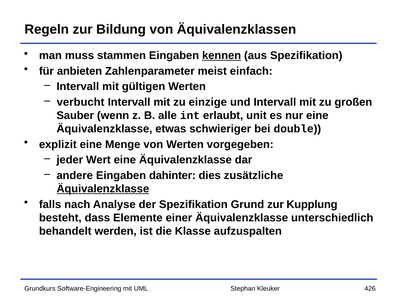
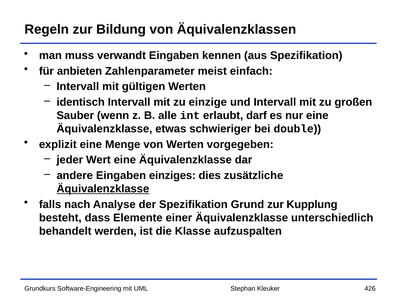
stammen: stammen -> verwandt (121, 55)
kennen underline: present -> none (222, 55)
verbucht: verbucht -> identisch (81, 102)
unit: unit -> darf (257, 116)
dahinter: dahinter -> einziges (172, 176)
